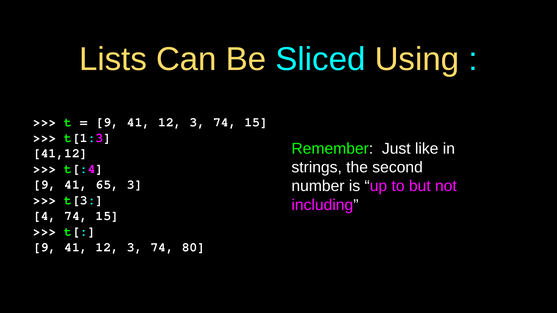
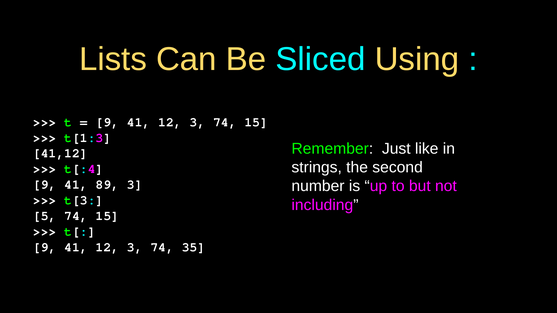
65: 65 -> 89 (107, 185)
4: 4 -> 5 (45, 216)
80: 80 -> 35 (193, 248)
